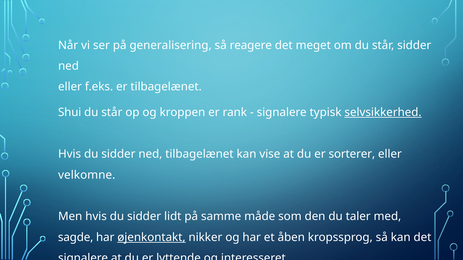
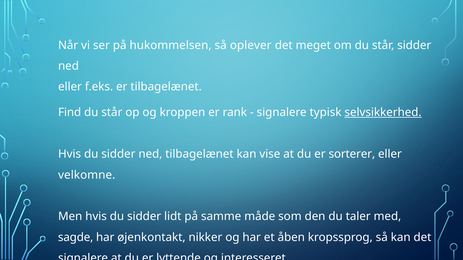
generalisering: generalisering -> hukommelsen (171, 45)
reagere: reagere -> oplever (251, 45)
Shui: Shui -> Find (70, 113)
øjenkontakt underline: present -> none (151, 238)
